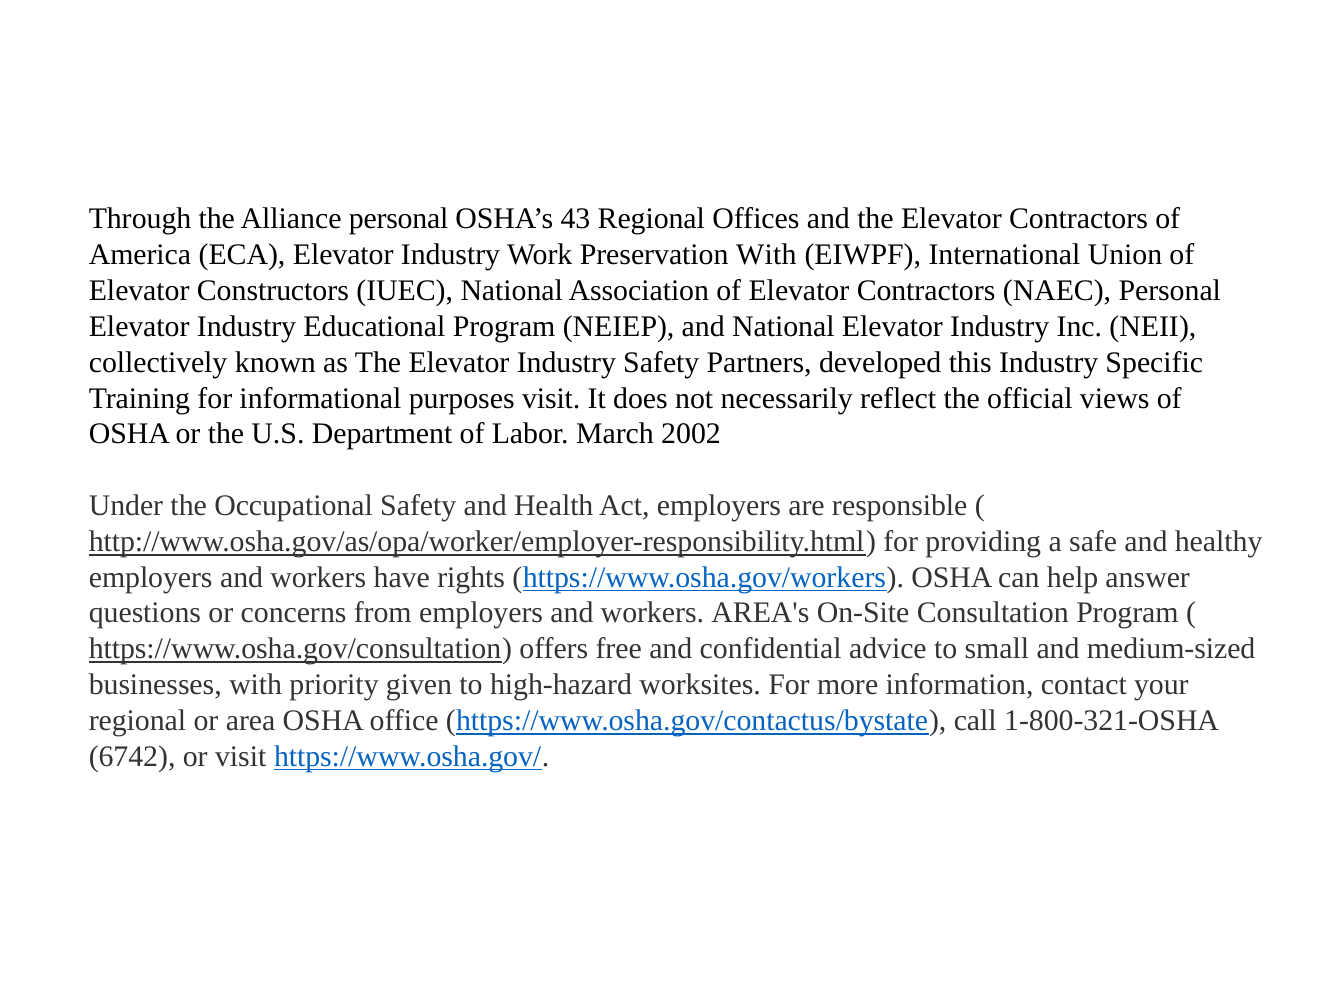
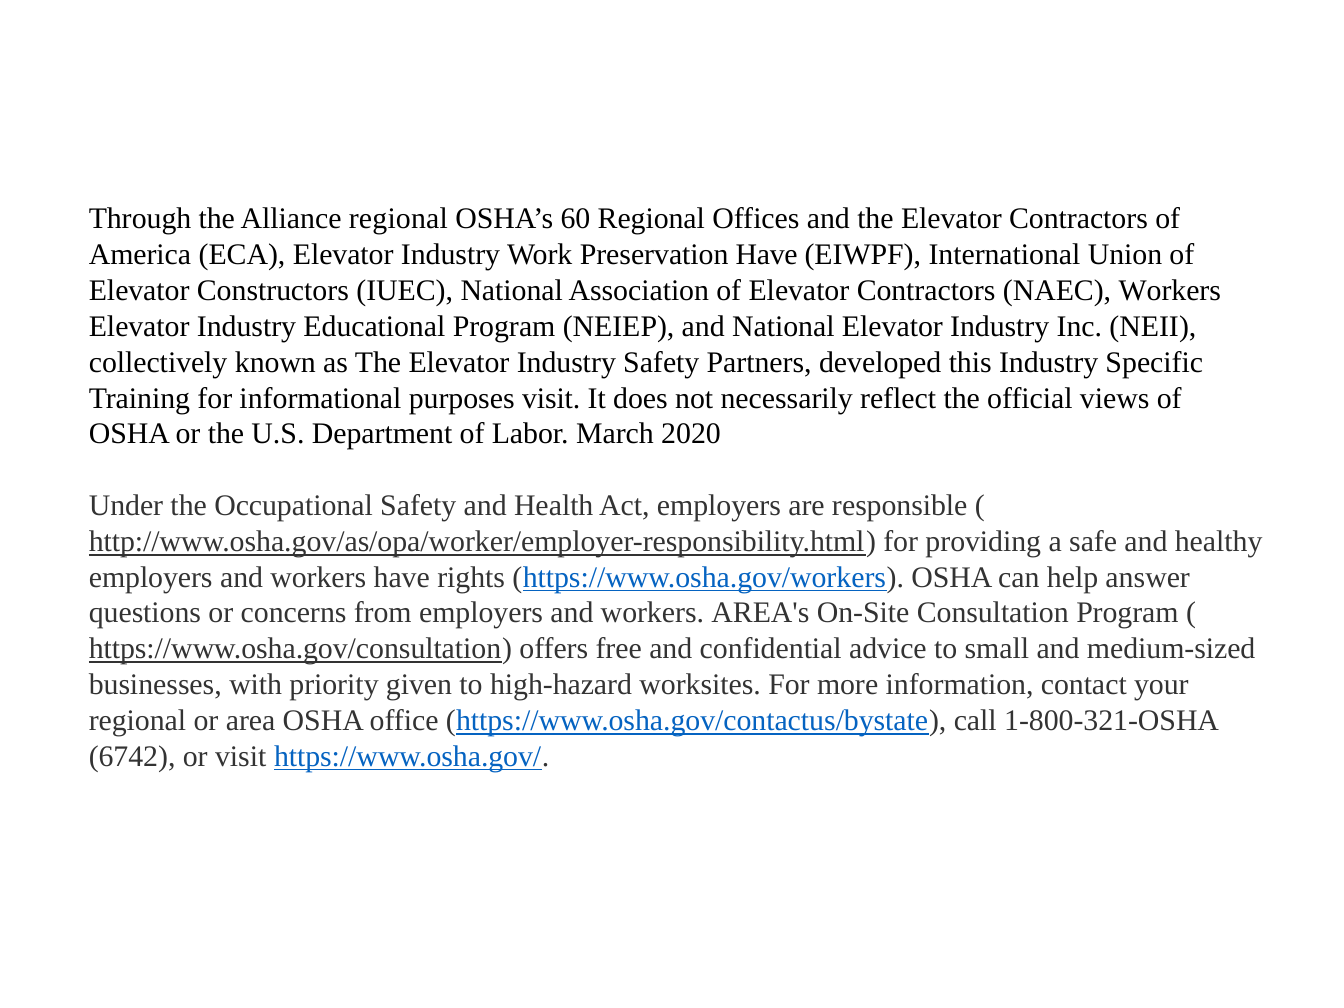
Alliance personal: personal -> regional (398, 219)
43: 43 -> 60 (575, 219)
Preservation With: With -> Have (767, 255)
NAEC Personal: Personal -> Workers (1170, 291)
2002: 2002 -> 2020 (691, 434)
